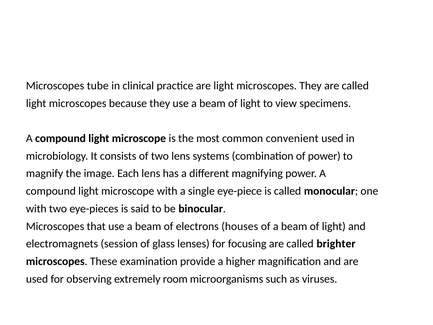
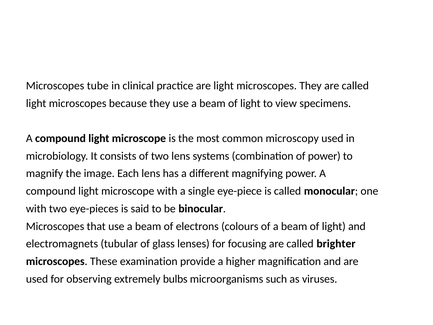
convenient: convenient -> microscopy (292, 138)
houses: houses -> colours (240, 226)
session: session -> tubular (119, 244)
room: room -> bulbs (175, 279)
